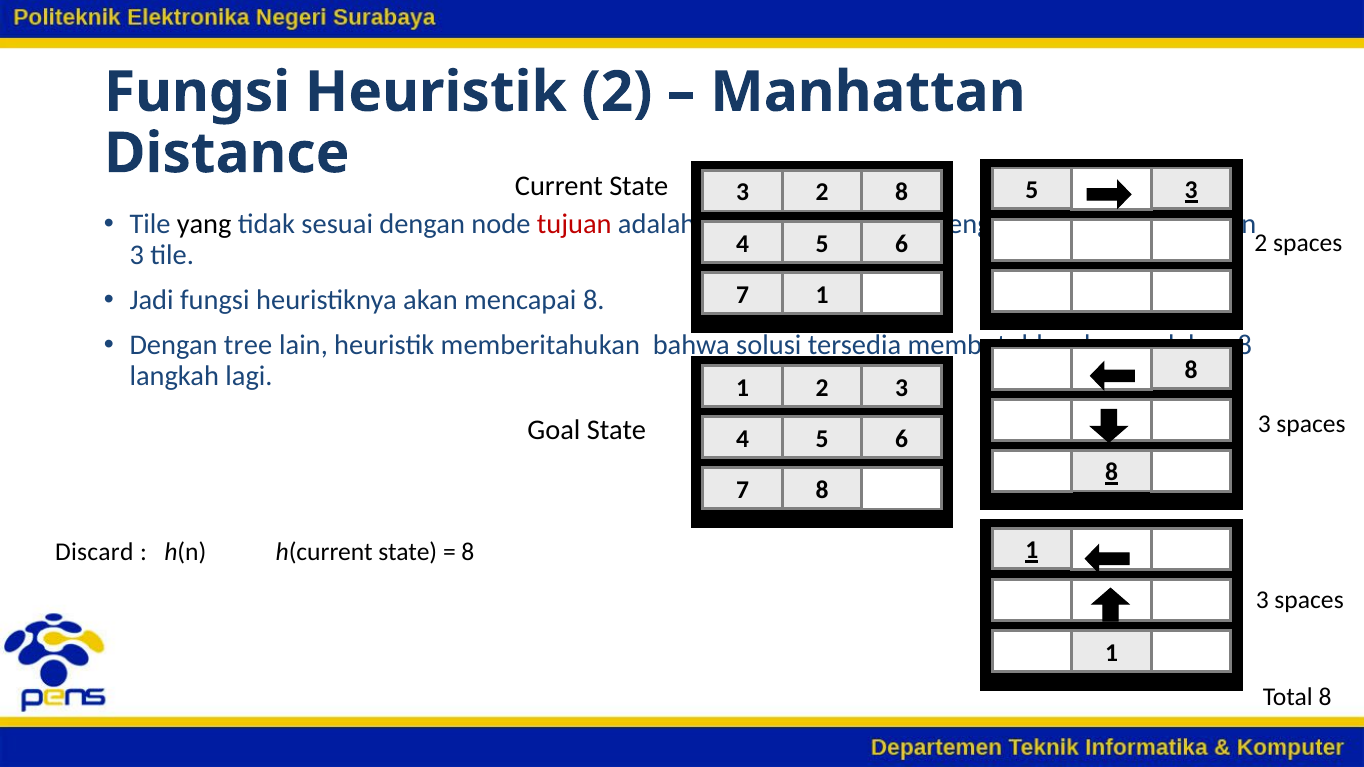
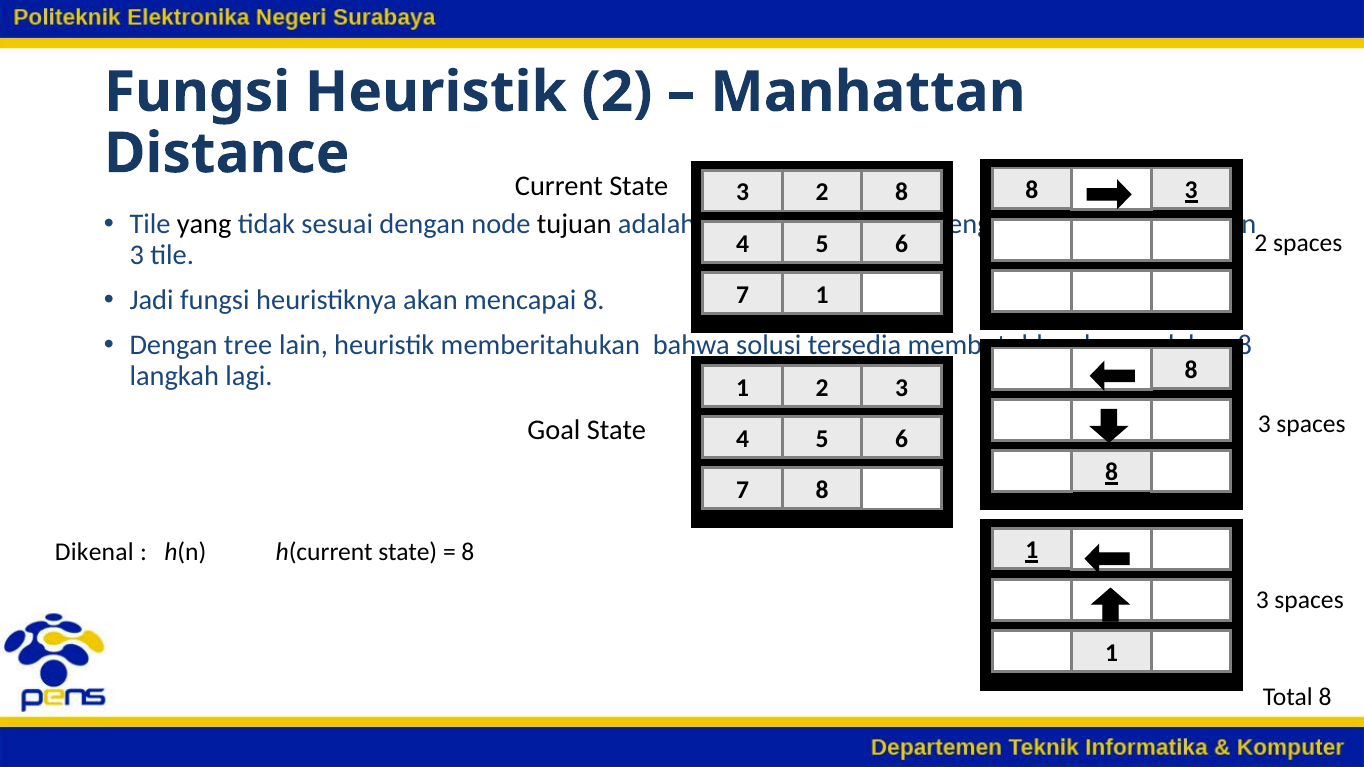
State 5: 5 -> 8 (1032, 190)
tujuan colour: red -> black (574, 225)
Discard: Discard -> Dikenal (94, 552)
